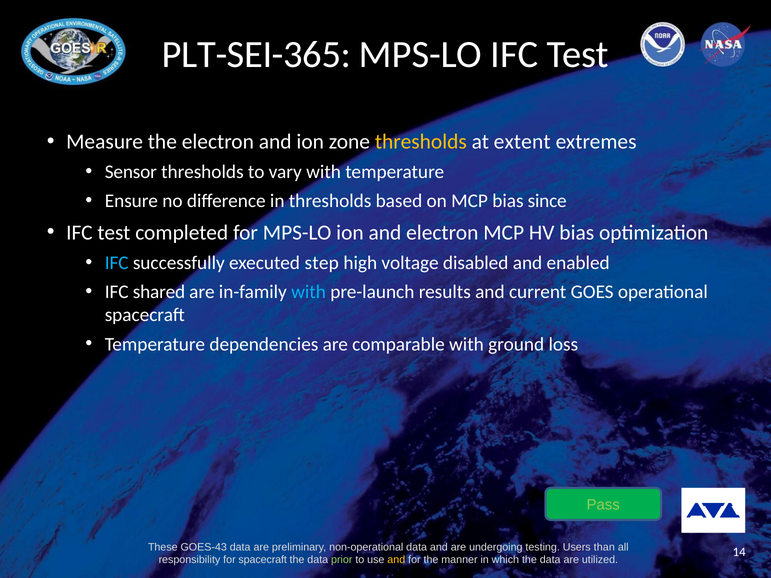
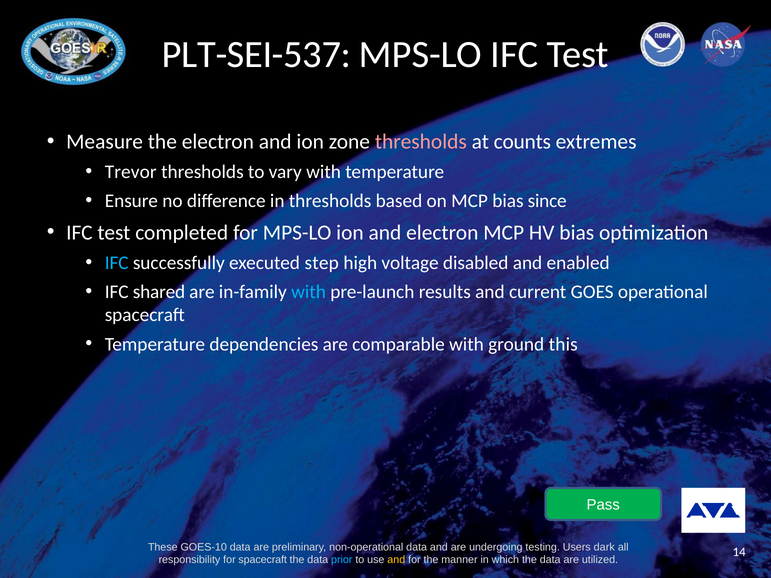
PLT-SEI-365: PLT-SEI-365 -> PLT-SEI-537 (256, 54)
thresholds colour: yellow -> pink (421, 142)
extent: extent -> counts (522, 142)
Sensor: Sensor -> Trevor (131, 172)
loss: loss -> this (563, 344)
Pass colour: light green -> white (603, 505)
GOES-43: GOES-43 -> GOES-10 (204, 547)
than: than -> dark (604, 547)
prior colour: light green -> light blue (342, 560)
